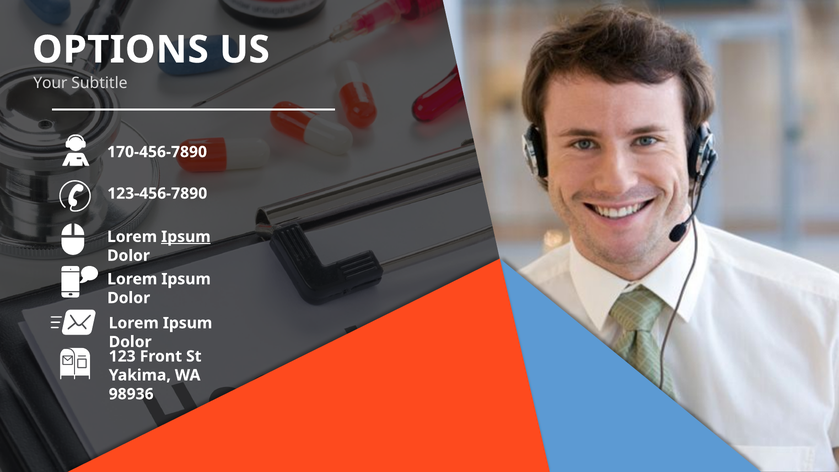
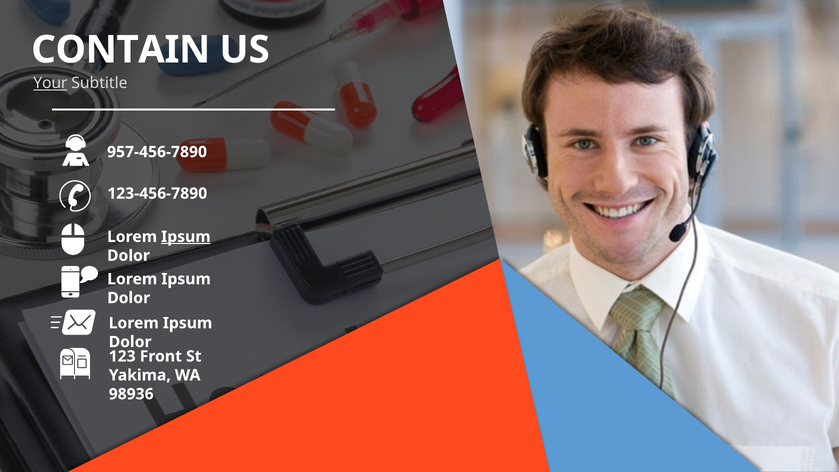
OPTIONS: OPTIONS -> CONTAIN (121, 50)
Your underline: none -> present (50, 83)
170-456-7890: 170-456-7890 -> 957-456-7890 (157, 152)
